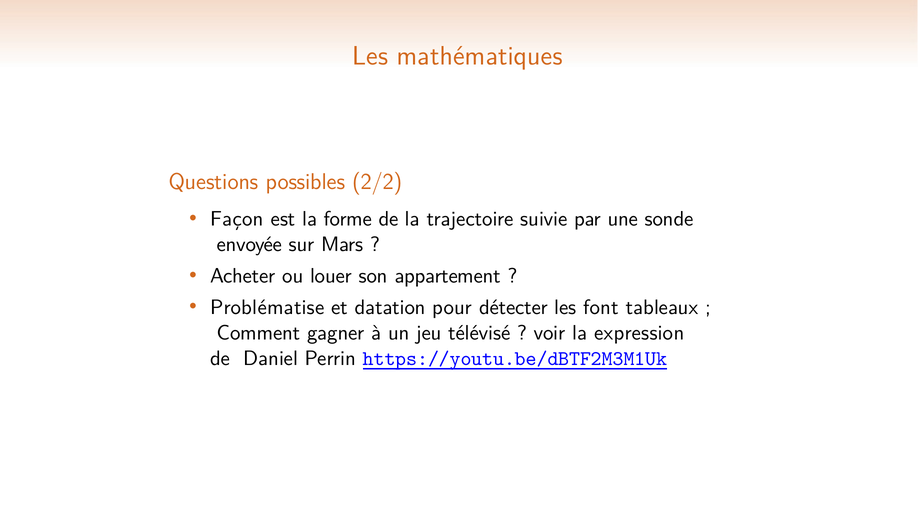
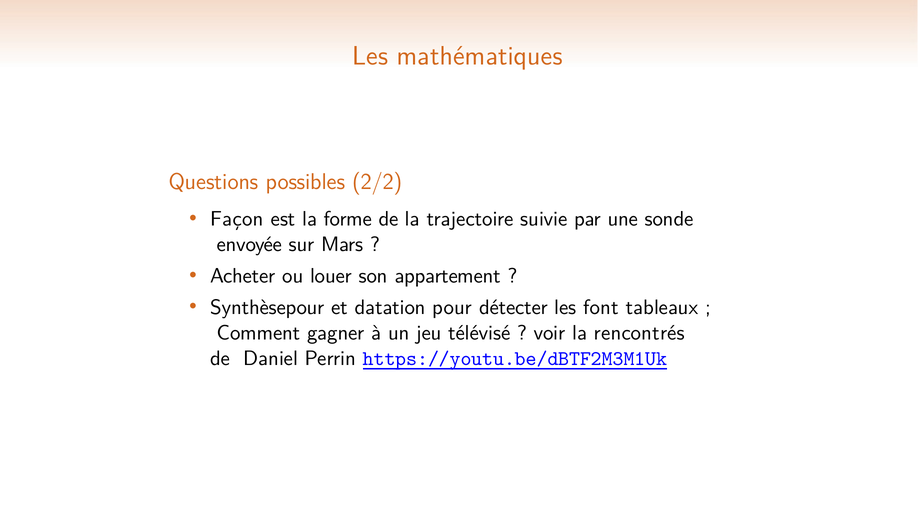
Problématise: Problématise -> Synthèsepour (267, 307)
expression: expression -> rencontrés (639, 332)
